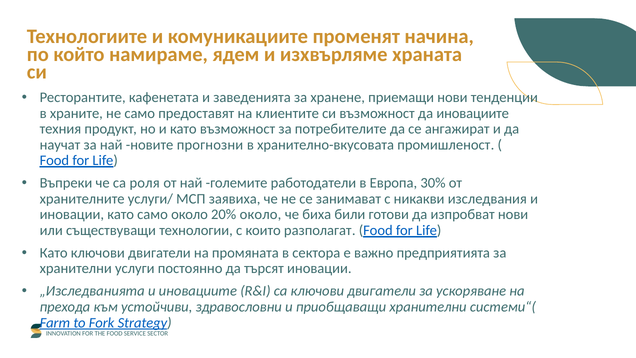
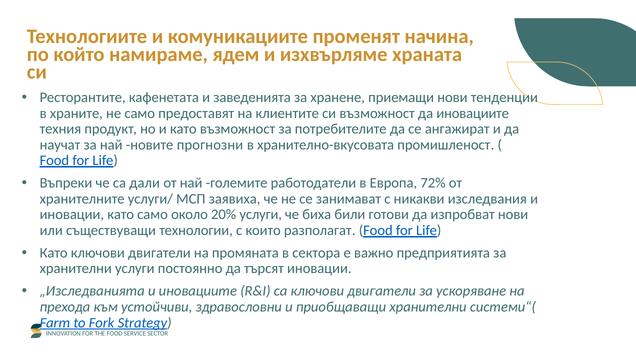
роля: роля -> дали (145, 183)
30%: 30% -> 72% (433, 183)
20% около: около -> услуги (261, 214)
